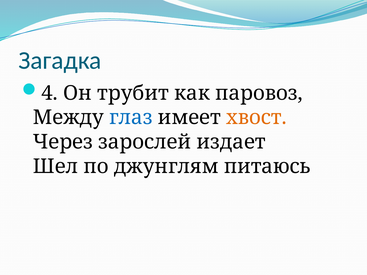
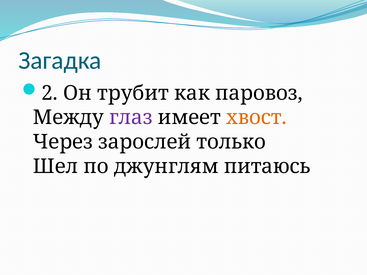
4: 4 -> 2 (50, 93)
глаз colour: blue -> purple (131, 118)
издает: издает -> только (231, 142)
